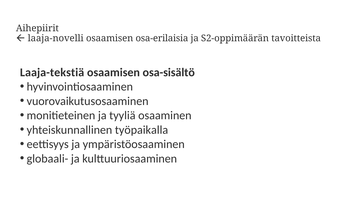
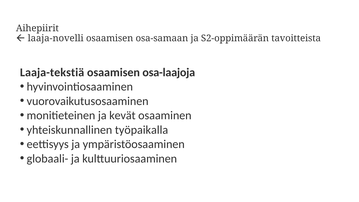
osa-erilaisia: osa-erilaisia -> osa-samaan (162, 38)
osa-sisältö: osa-sisältö -> osa-laajoja (169, 72)
tyyliä: tyyliä -> kevät (122, 115)
